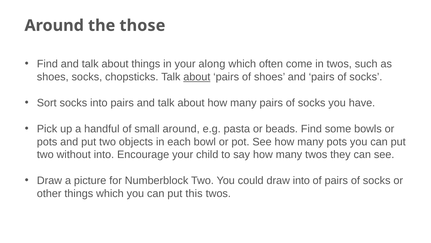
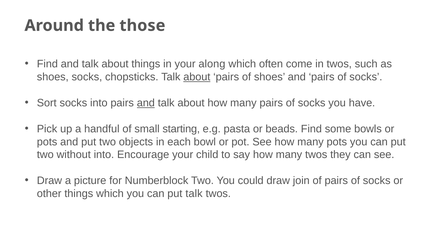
and underline: none -> present (146, 103)
small around: around -> starting (181, 129)
draw into: into -> join (301, 180)
put this: this -> talk (194, 193)
